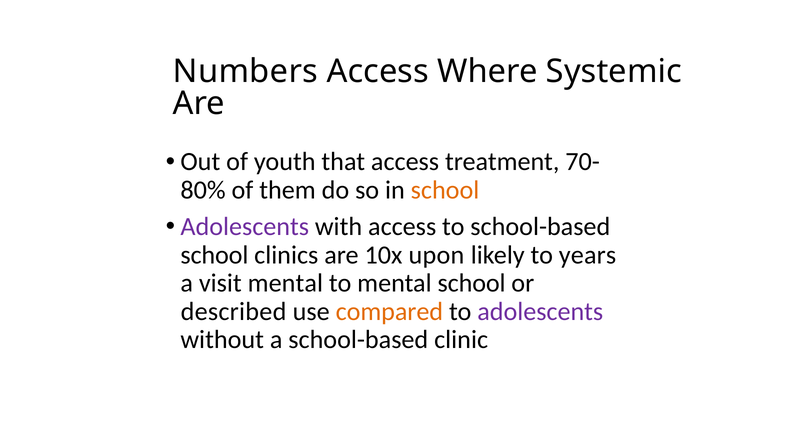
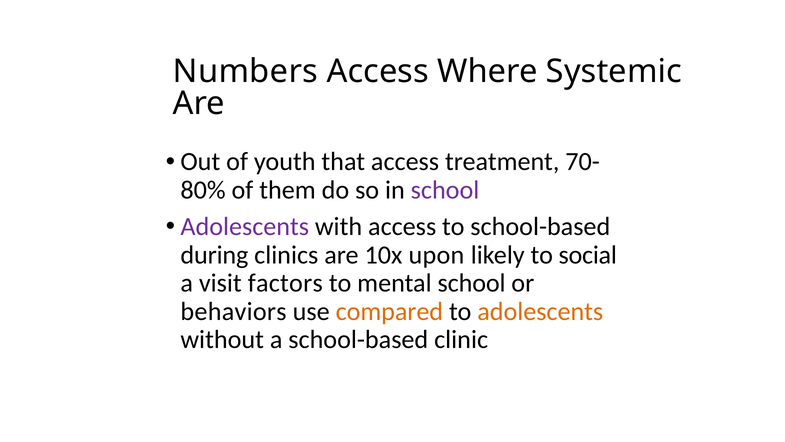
school colour: orange -> purple (445, 190)
school: school -> during (214, 255)
years: years -> social (588, 255)
visit mental: mental -> factors (285, 283)
described: described -> behaviors (234, 311)
adolescents colour: purple -> orange (540, 311)
